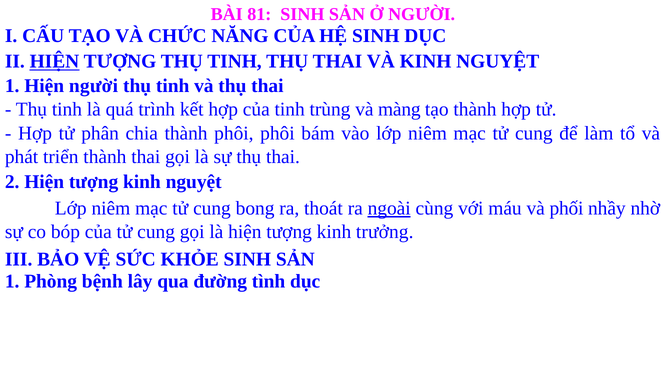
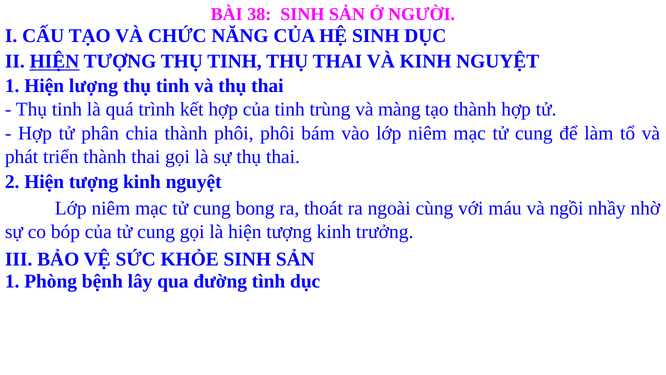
81: 81 -> 38 (259, 15)
Hiện người: người -> lượng (94, 86)
ngoài underline: present -> none (389, 208)
phối: phối -> ngồi (567, 208)
